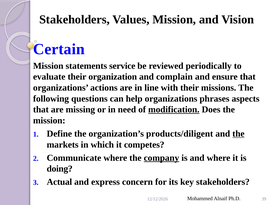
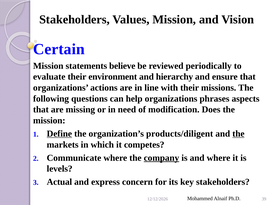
service: service -> believe (122, 66)
organization: organization -> environment (113, 77)
complain: complain -> hierarchy (175, 77)
modification underline: present -> none (174, 109)
Define underline: none -> present (59, 134)
doing: doing -> levels (60, 169)
